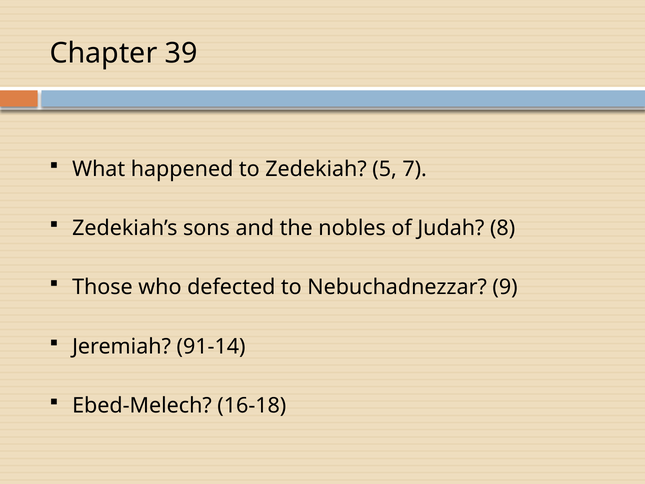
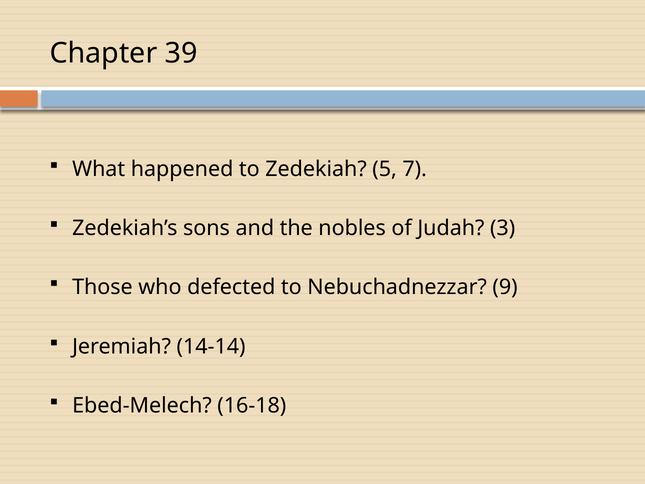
8: 8 -> 3 (503, 228)
91-14: 91-14 -> 14-14 (211, 346)
